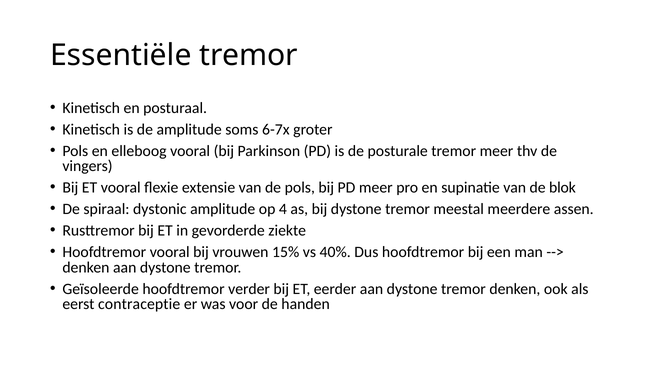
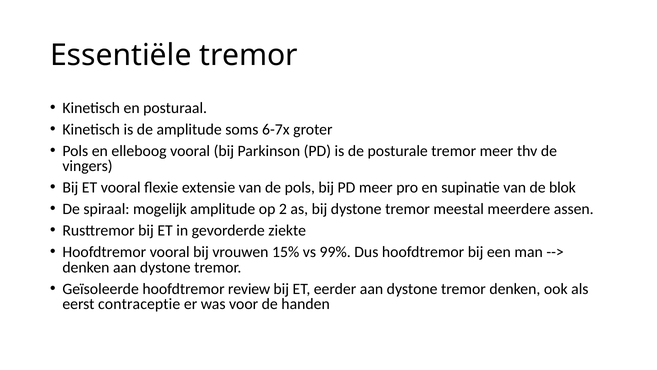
dystonic: dystonic -> mogelijk (160, 209)
4: 4 -> 2 (283, 209)
40%: 40% -> 99% (335, 252)
verder: verder -> review (249, 289)
